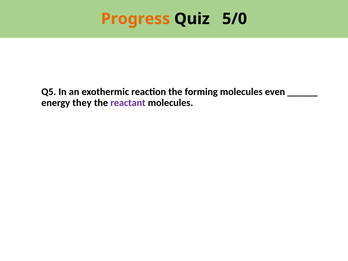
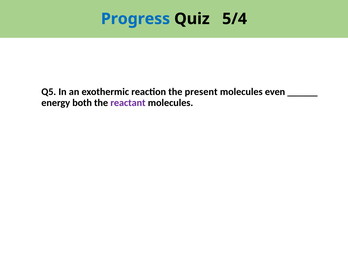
Progress colour: orange -> blue (136, 19)
5/0: 5/0 -> 5/4 (235, 19)
forming: forming -> present (201, 92)
they: they -> both (82, 103)
